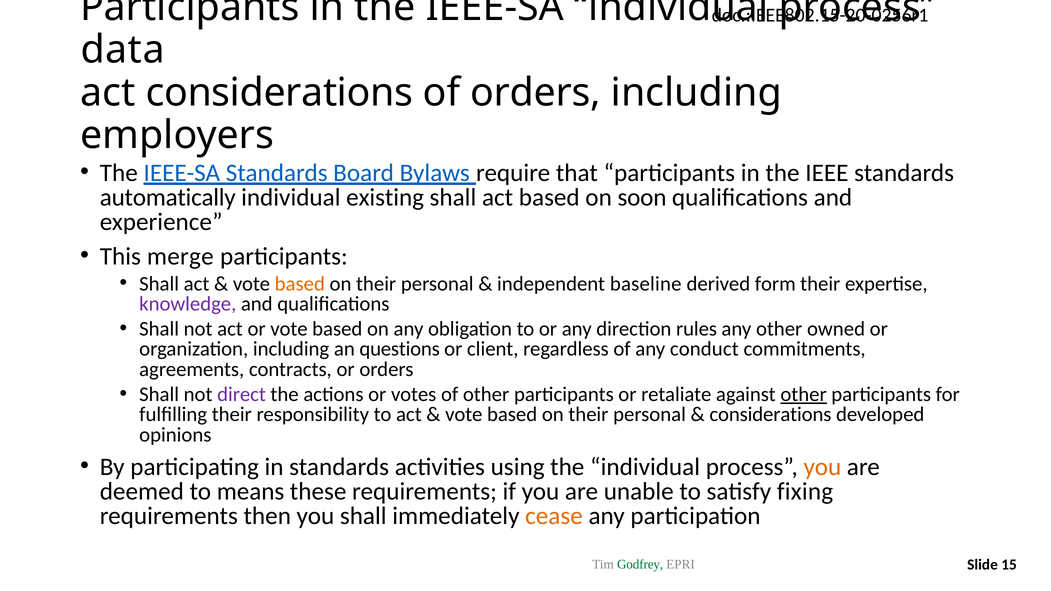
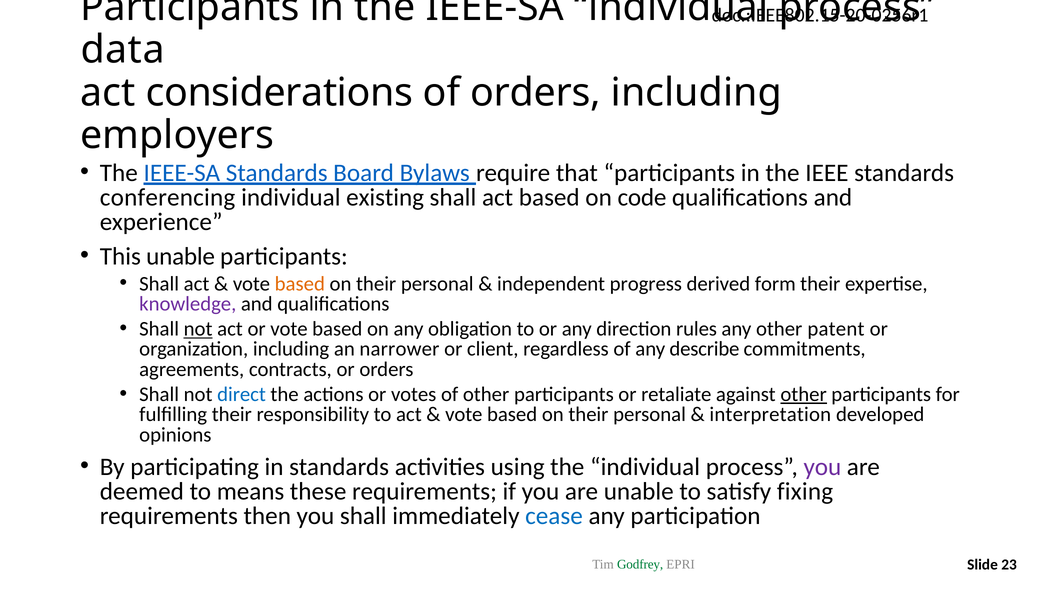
automatically: automatically -> conferencing (168, 198)
soon: soon -> code (642, 198)
This merge: merge -> unable (181, 256)
baseline: baseline -> progress (646, 284)
not underline: none -> present (198, 329)
owned: owned -> patent (836, 329)
questions: questions -> narrower (399, 349)
conduct: conduct -> describe (704, 349)
direct colour: purple -> blue (242, 395)
considerations: considerations -> interpretation (770, 415)
you colour: orange -> purple (822, 467)
cease colour: orange -> blue (554, 516)
15: 15 -> 23 (1009, 565)
